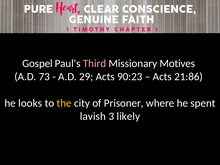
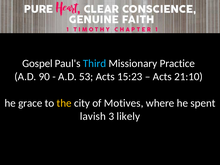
Third colour: pink -> light blue (95, 63)
Motives: Motives -> Practice (177, 63)
73: 73 -> 90 (44, 77)
29: 29 -> 53 (86, 77)
90:23: 90:23 -> 15:23 (130, 77)
21:86: 21:86 -> 21:10 (189, 77)
looks: looks -> grace (30, 103)
Prisoner: Prisoner -> Motives (124, 103)
